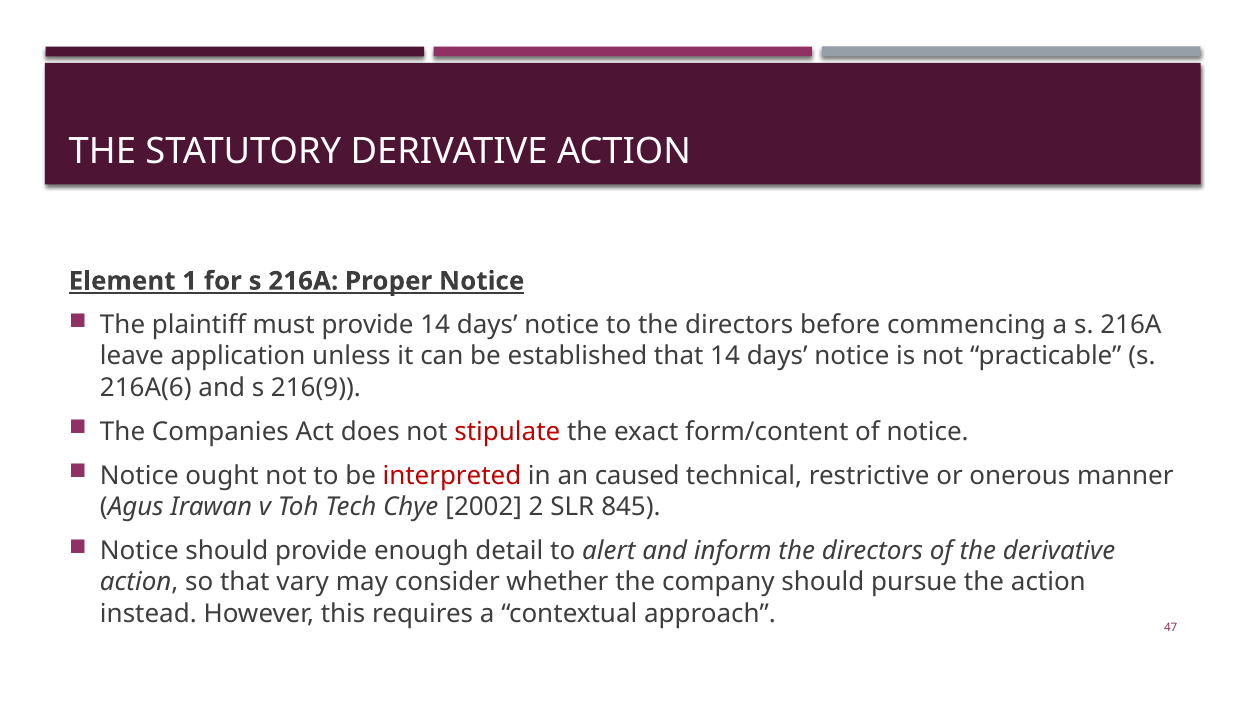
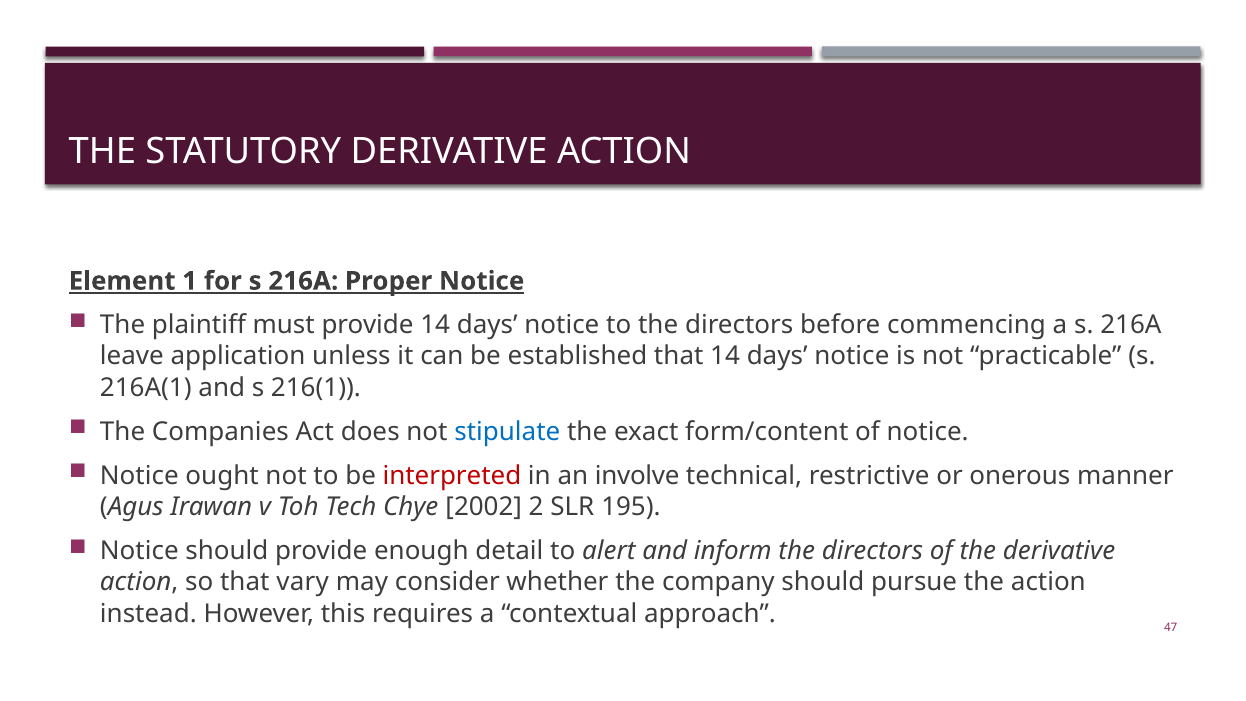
216A(6: 216A(6 -> 216A(1 (146, 387)
216(9: 216(9 -> 216(1 (316, 387)
stipulate colour: red -> blue (507, 432)
caused: caused -> involve (637, 476)
845: 845 -> 195 (631, 507)
